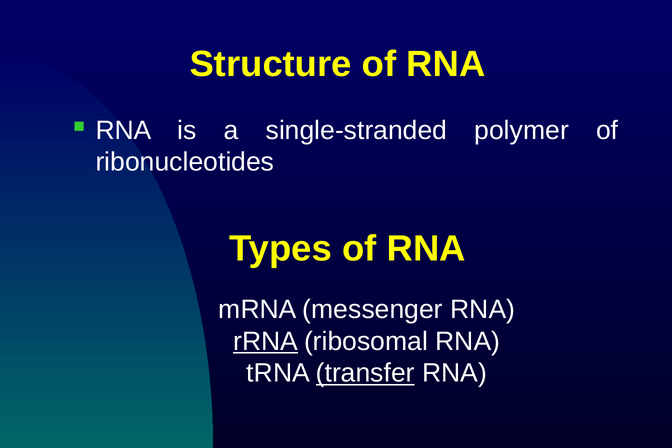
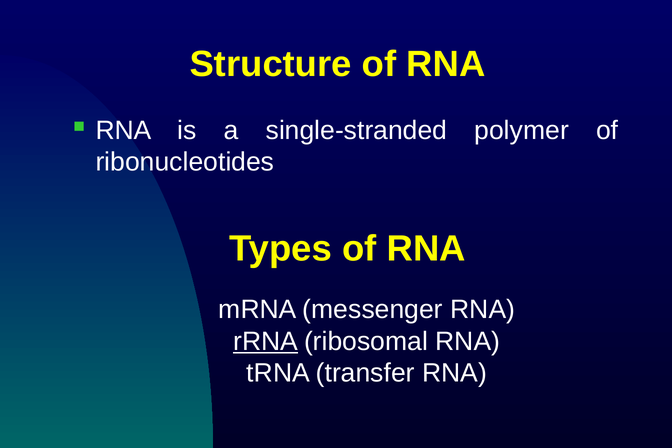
transfer underline: present -> none (365, 373)
